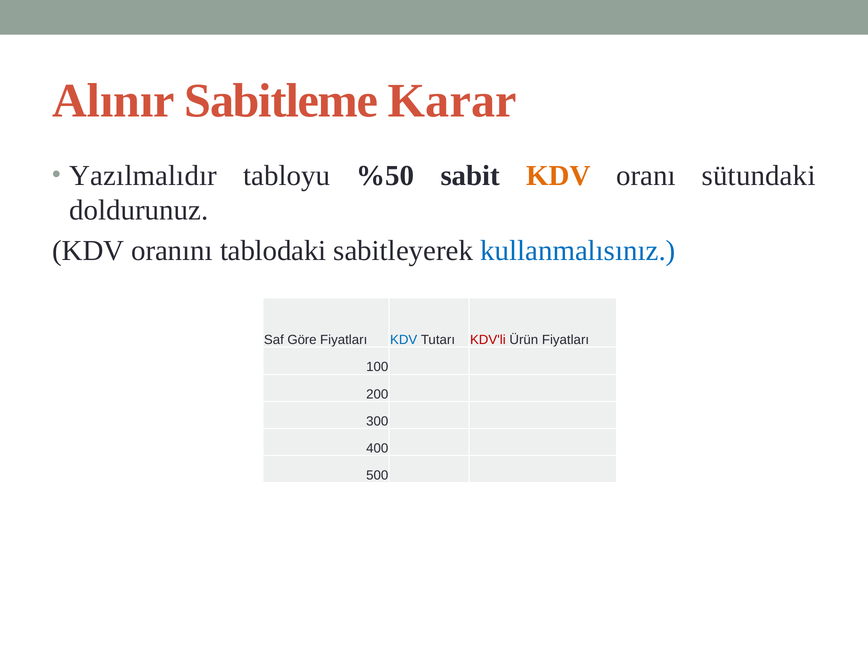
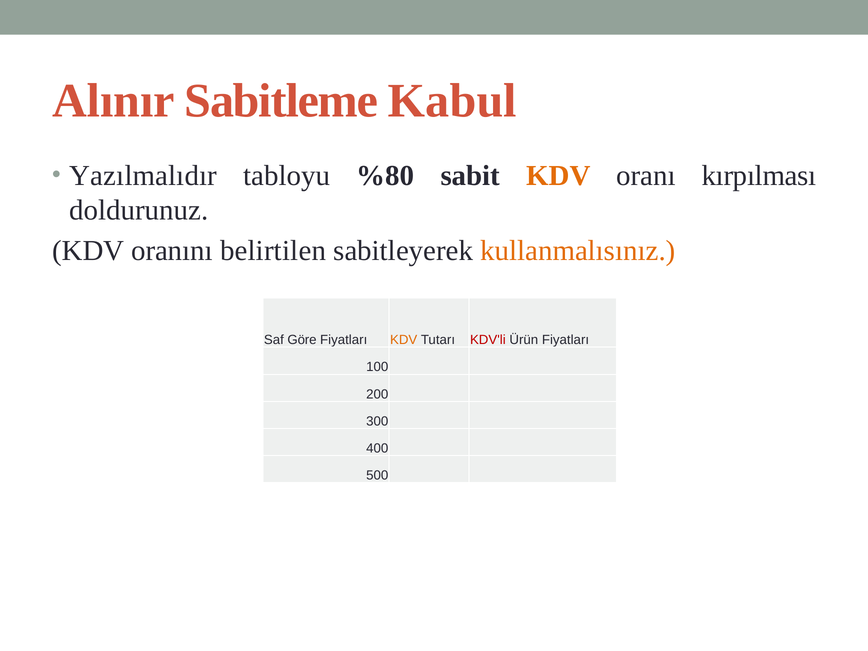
Karar: Karar -> Kabul (452, 101)
%50: %50 -> %80 (385, 176)
sütundaki: sütundaki -> kırpılması (759, 176)
tablodaki: tablodaki -> belirtilen (273, 251)
kullanmalısınız colour: blue -> orange (578, 251)
KDV colour: blue -> orange (404, 340)
